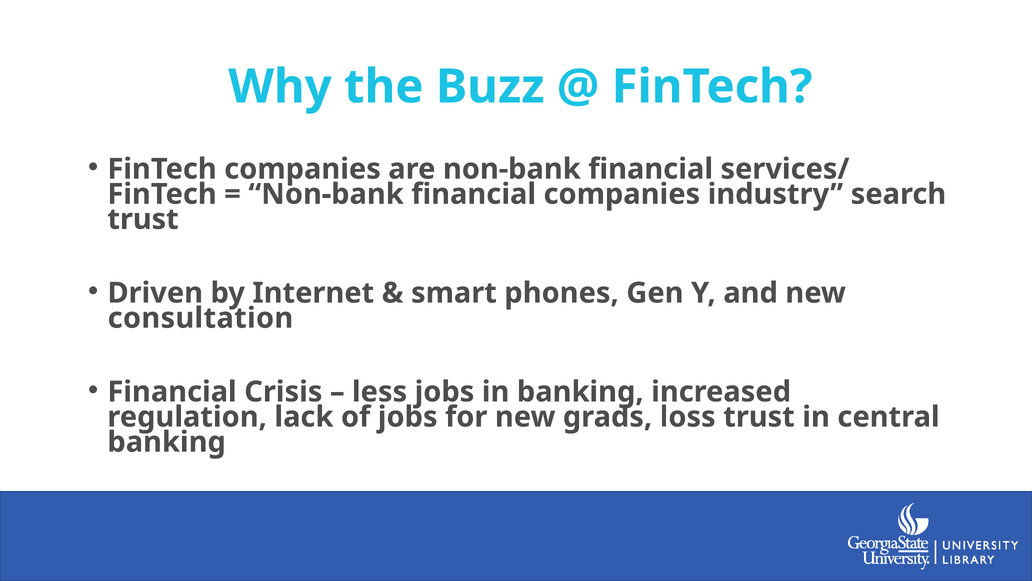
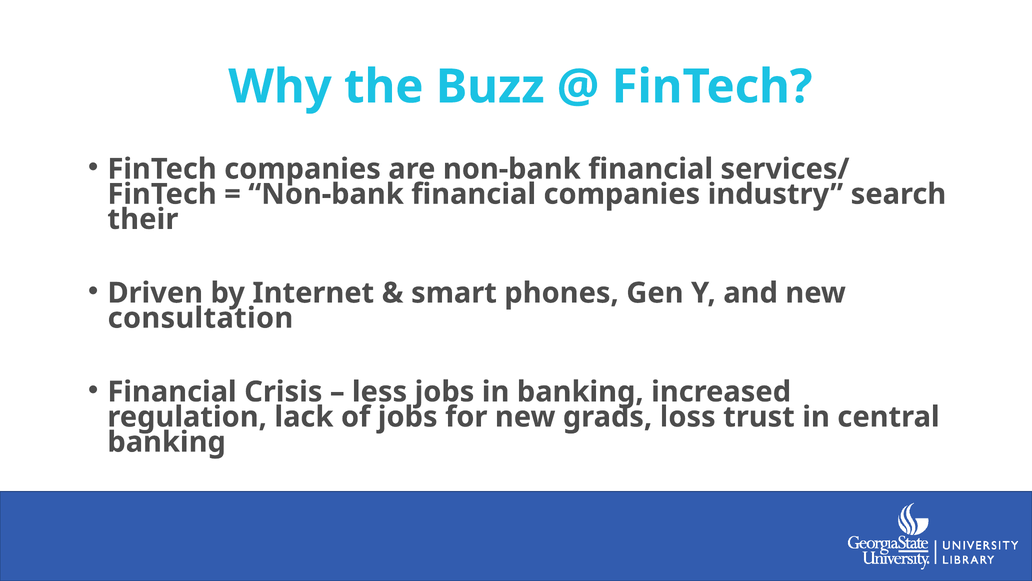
trust: trust -> their (143, 219)
